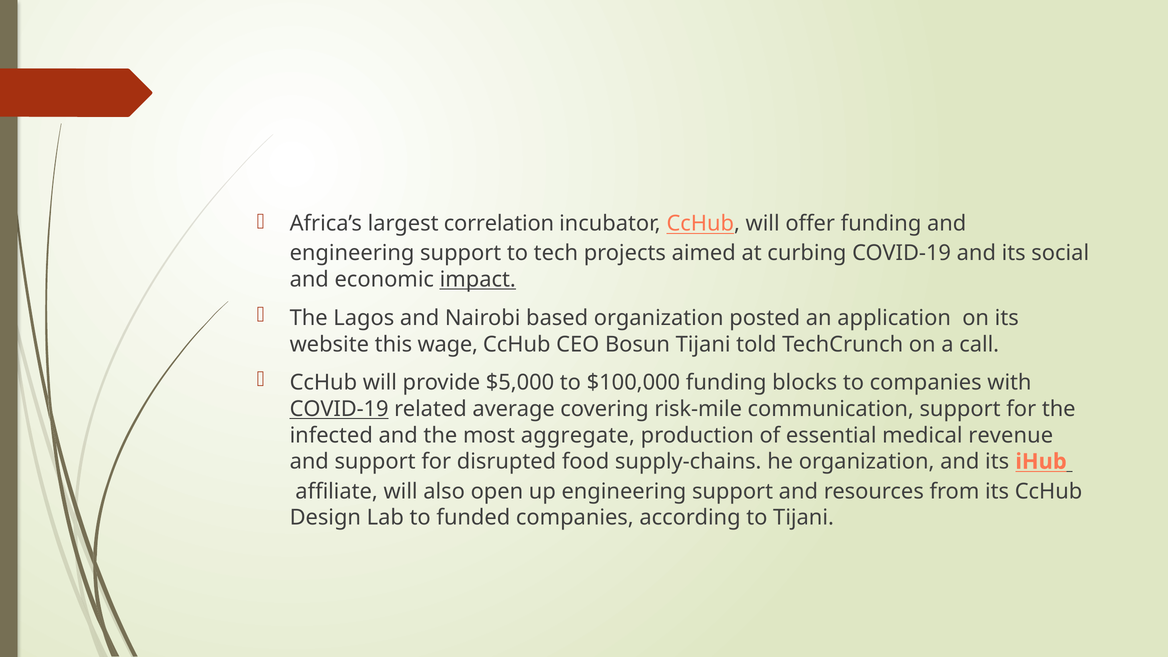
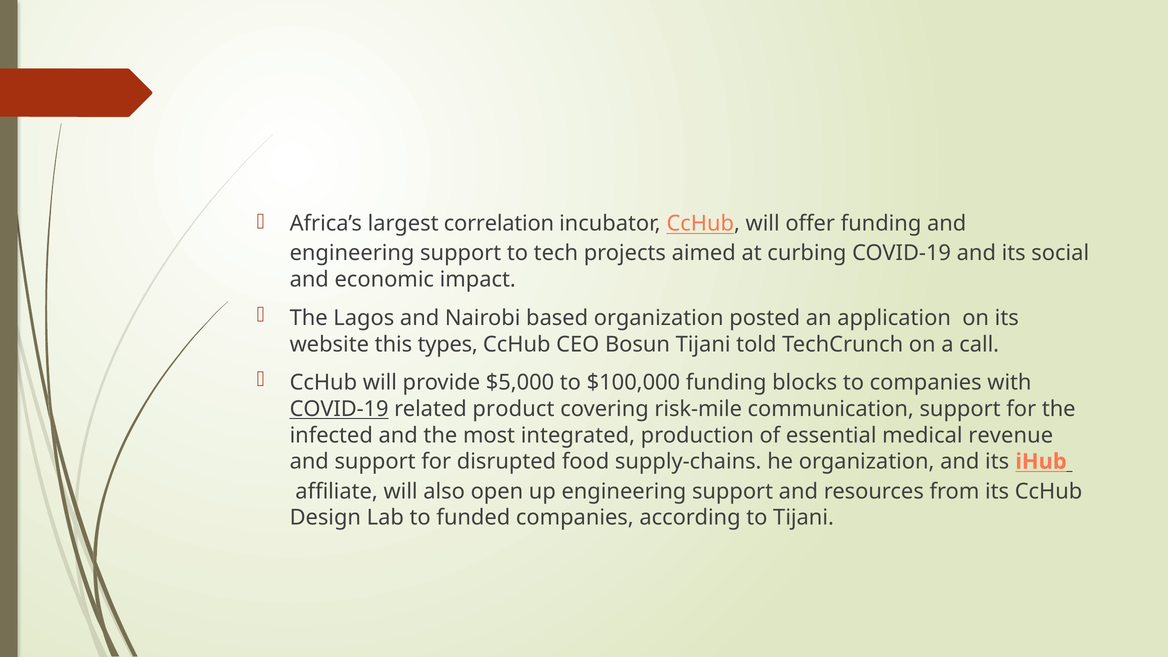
impact underline: present -> none (478, 280)
wage: wage -> types (448, 344)
average: average -> product (513, 409)
aggregate: aggregate -> integrated (578, 435)
